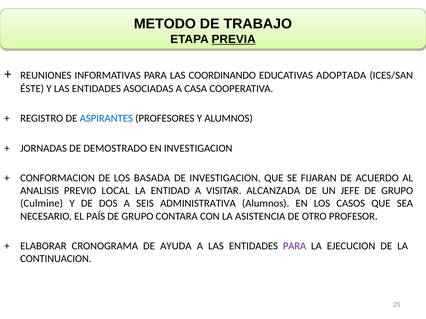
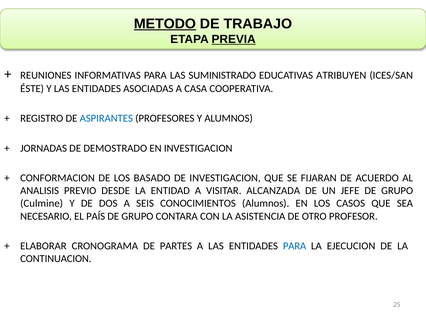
METODO underline: none -> present (165, 24)
COORDINANDO: COORDINANDO -> SUMINISTRADO (222, 75)
ADOPTADA: ADOPTADA -> ATRIBUYEN (341, 75)
BASADA: BASADA -> BASADO (152, 178)
LOCAL: LOCAL -> DESDE (116, 191)
ADMINISTRATIVA: ADMINISTRATIVA -> CONOCIMIENTOS (198, 204)
AYUDA: AYUDA -> PARTES (176, 246)
PARA colour: purple -> blue (295, 246)
